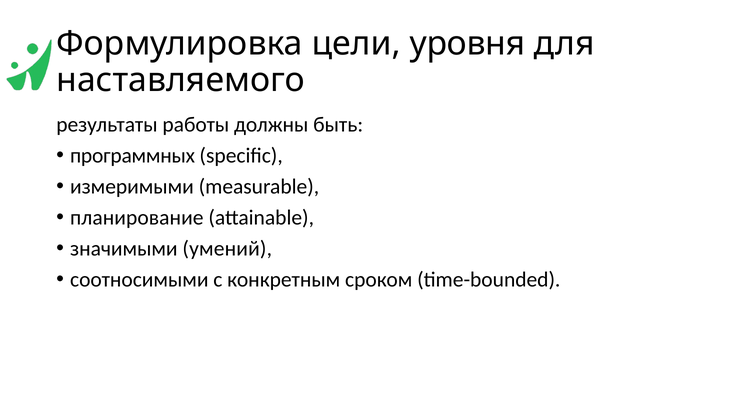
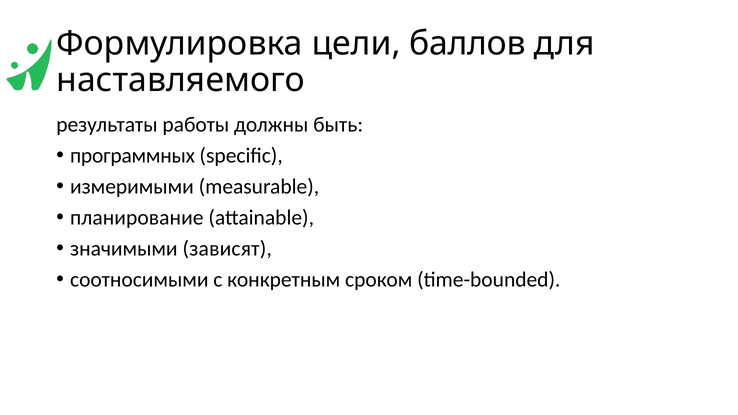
уровня: уровня -> баллов (468, 44)
умений: умений -> зависят (227, 249)
